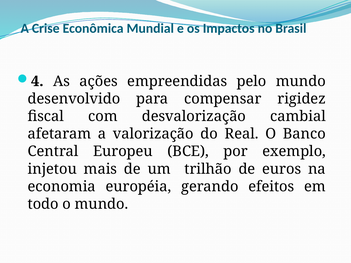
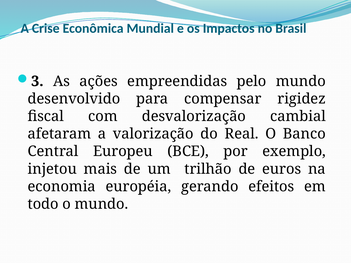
4: 4 -> 3 (37, 81)
